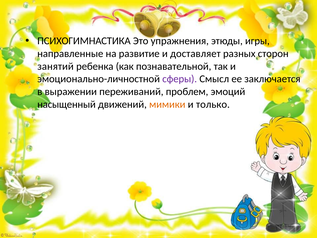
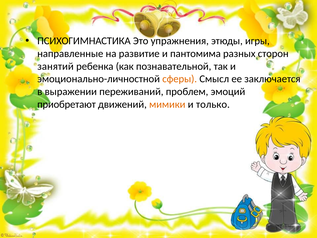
доставляет: доставляет -> пантомима (195, 54)
сферы colour: purple -> orange (180, 79)
насыщенный: насыщенный -> приобретают (66, 104)
